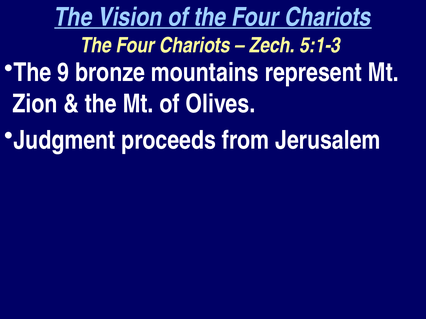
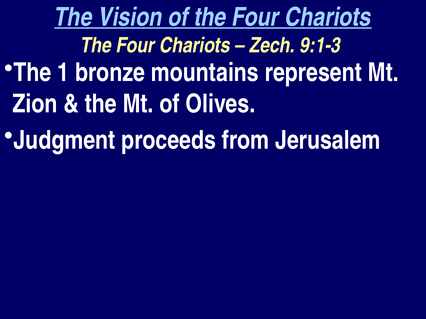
5:1-3: 5:1-3 -> 9:1-3 (320, 45)
9: 9 -> 1 (63, 73)
